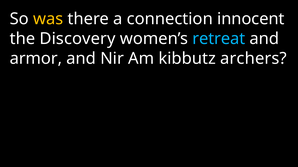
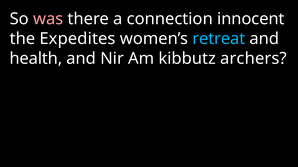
was colour: yellow -> pink (48, 19)
Discovery: Discovery -> Expedites (77, 39)
armor: armor -> health (36, 59)
